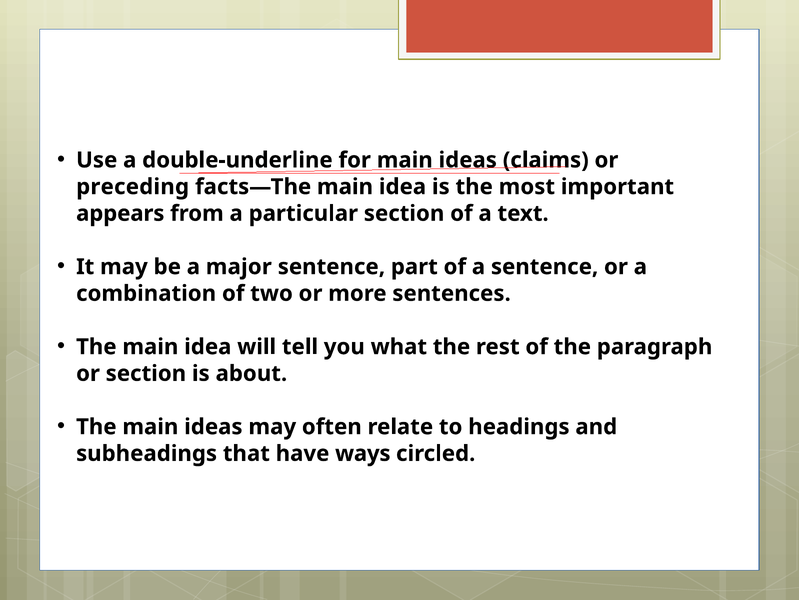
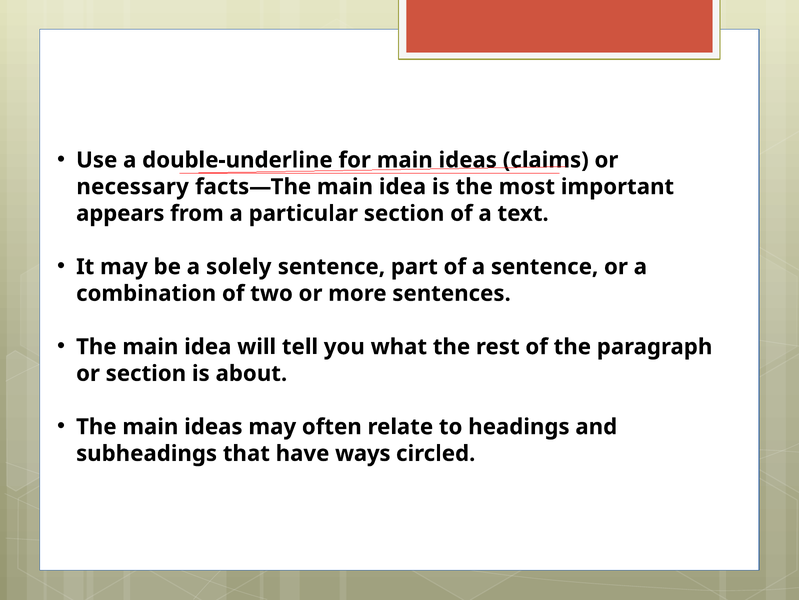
preceding: preceding -> necessary (133, 187)
major: major -> solely (239, 267)
